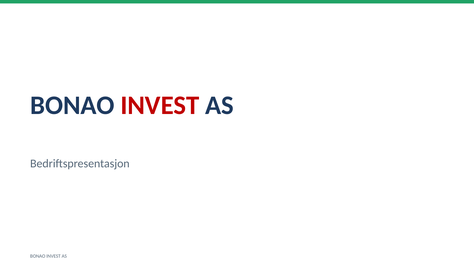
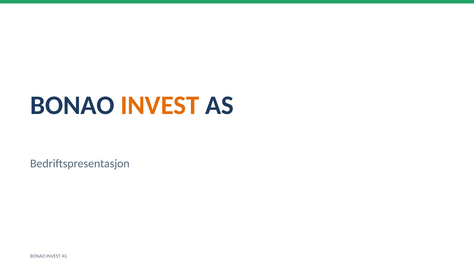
INVEST colour: red -> orange (160, 105)
